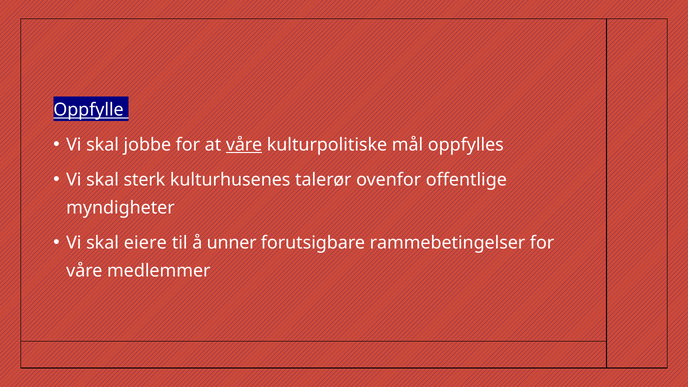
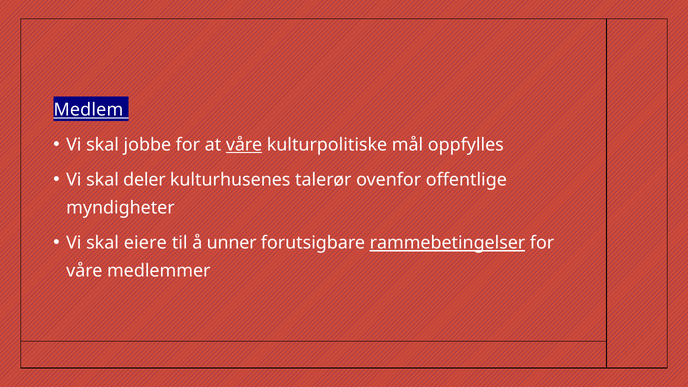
Oppfylle: Oppfylle -> Medlem (88, 110)
sterk: sterk -> deler (144, 180)
rammebetingelser underline: none -> present (447, 243)
